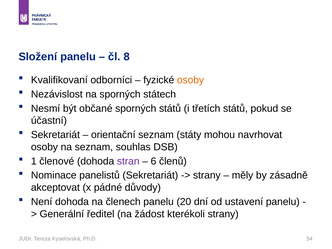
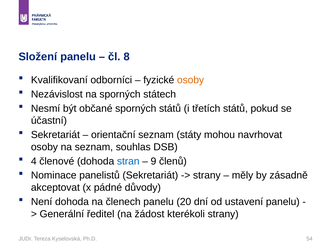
1: 1 -> 4 (34, 161)
stran colour: purple -> blue (128, 161)
6: 6 -> 9 (153, 161)
